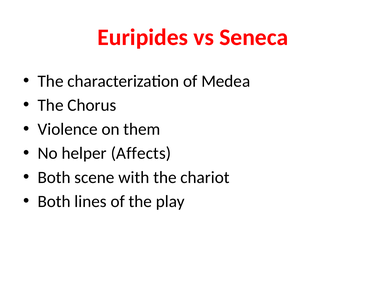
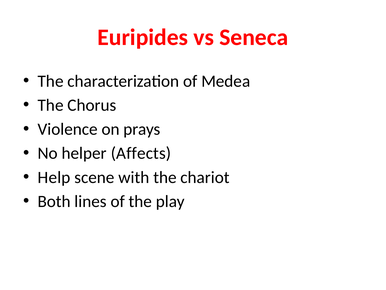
them: them -> prays (142, 129)
Both: Both -> Help (54, 177)
